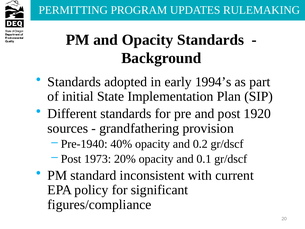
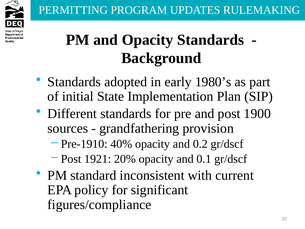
1994’s: 1994’s -> 1980’s (213, 82)
1920: 1920 -> 1900 (257, 113)
Pre-1940: Pre-1940 -> Pre-1910 (84, 144)
1973: 1973 -> 1921 (98, 159)
